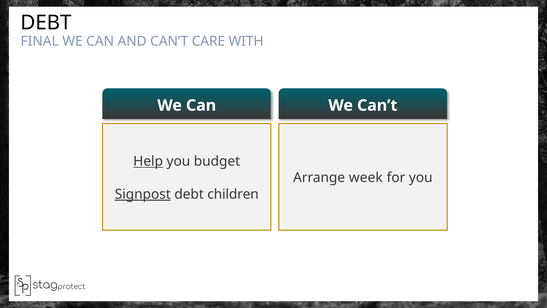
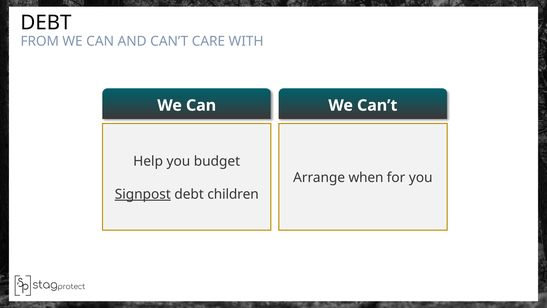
FINAL: FINAL -> FROM (40, 41)
Help underline: present -> none (148, 161)
week: week -> when (366, 178)
